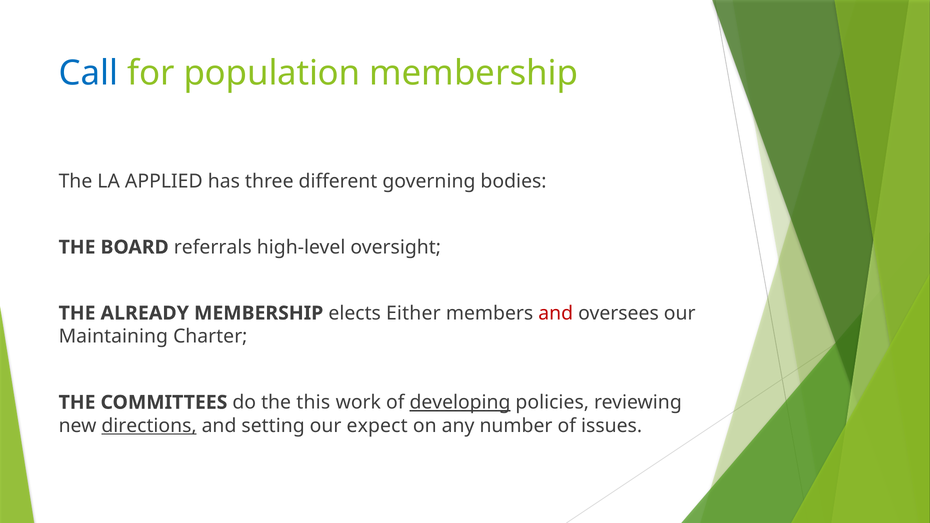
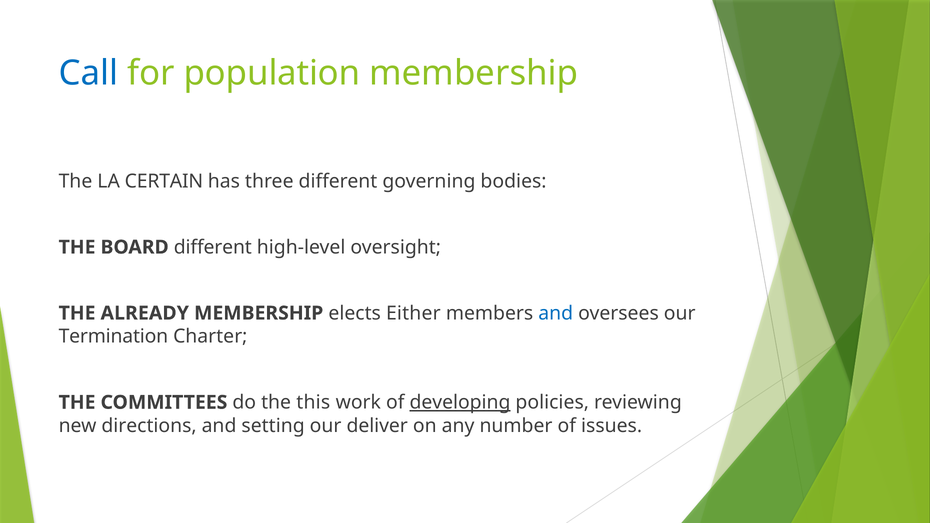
APPLIED: APPLIED -> CERTAIN (164, 181)
BOARD referrals: referrals -> different (213, 247)
and colour: red -> blue (556, 313)
Maintaining: Maintaining -> Termination (113, 337)
directions underline: present -> none (149, 426)
expect: expect -> deliver (377, 426)
